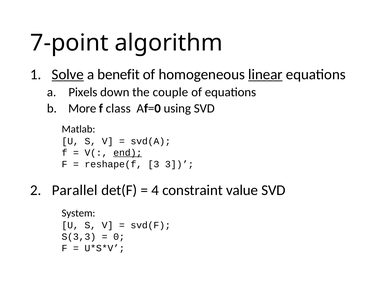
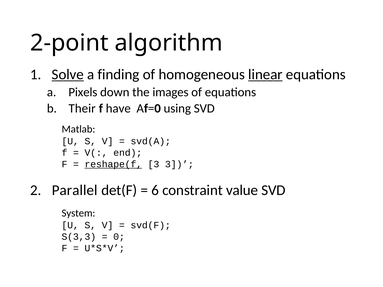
7-point: 7-point -> 2-point (69, 43)
benefit: benefit -> finding (119, 75)
couple: couple -> images (170, 92)
More: More -> Their (82, 109)
class: class -> have (118, 109)
end underline: present -> none (128, 153)
reshape(f underline: none -> present (113, 164)
4: 4 -> 6 (155, 190)
